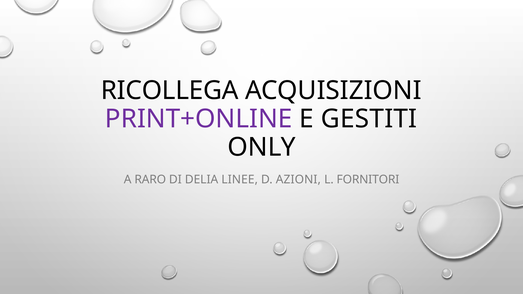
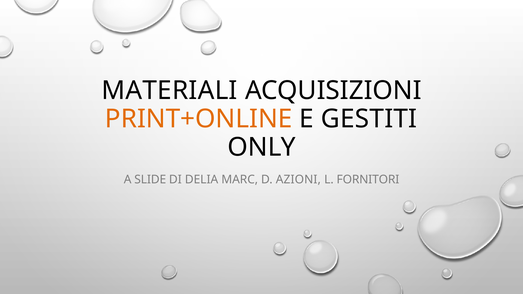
RICOLLEGA: RICOLLEGA -> MATERIALI (170, 91)
PRINT+ONLINE colour: purple -> orange (199, 119)
RARO: RARO -> SLIDE (150, 180)
LINEE: LINEE -> MARC (240, 180)
